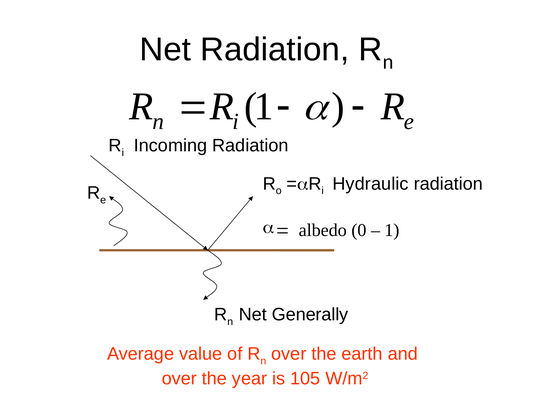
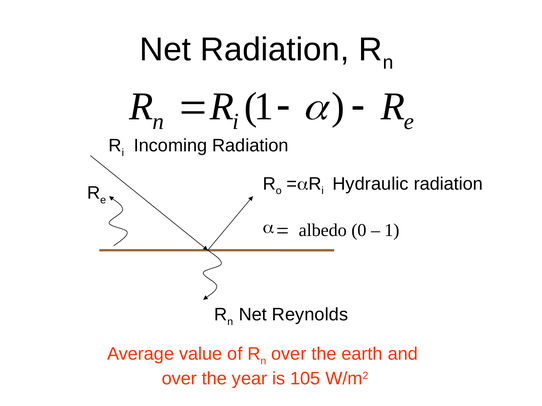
Generally: Generally -> Reynolds (310, 315)
